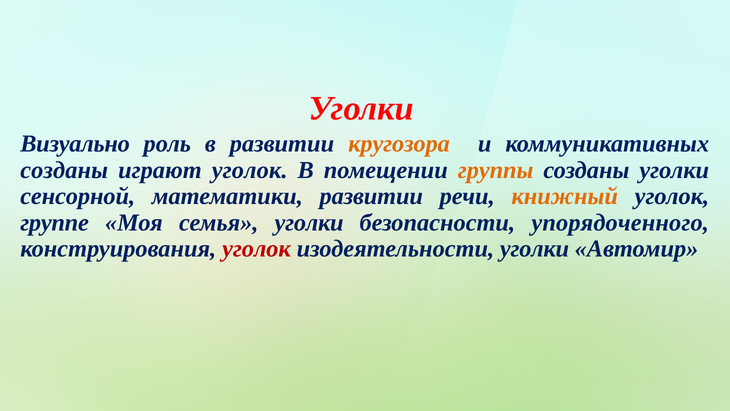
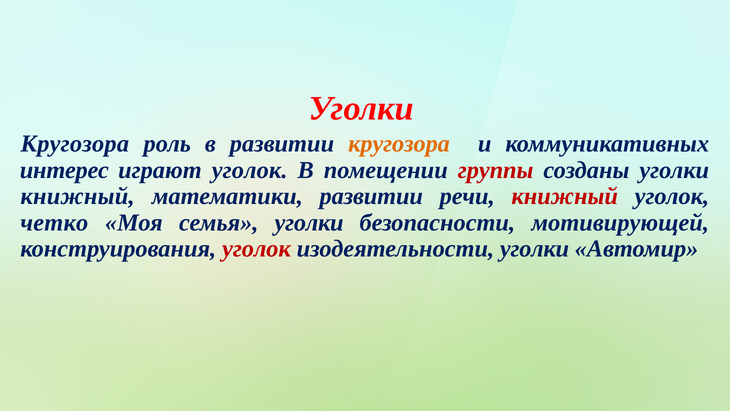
Визуально: Визуально -> Кругозора (75, 144)
созданы: созданы -> интерес (64, 170)
группы colour: orange -> red (496, 170)
сенсорной: сенсорной -> книжный (78, 196)
книжный colour: orange -> red (565, 196)
группе: группе -> четко (54, 222)
упорядоченного: упорядоченного -> мотивирующей (620, 222)
